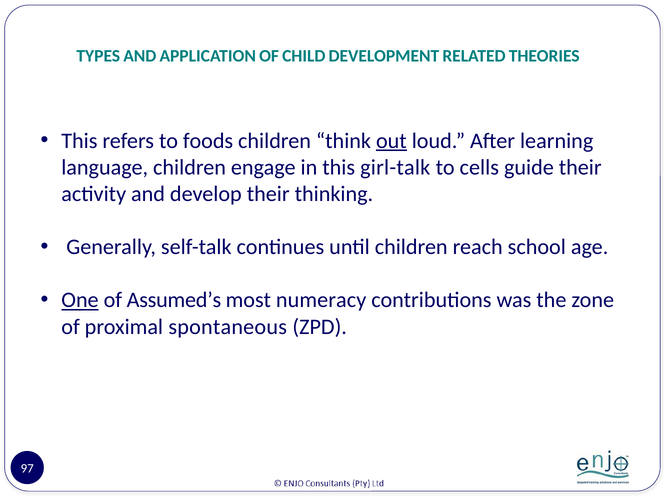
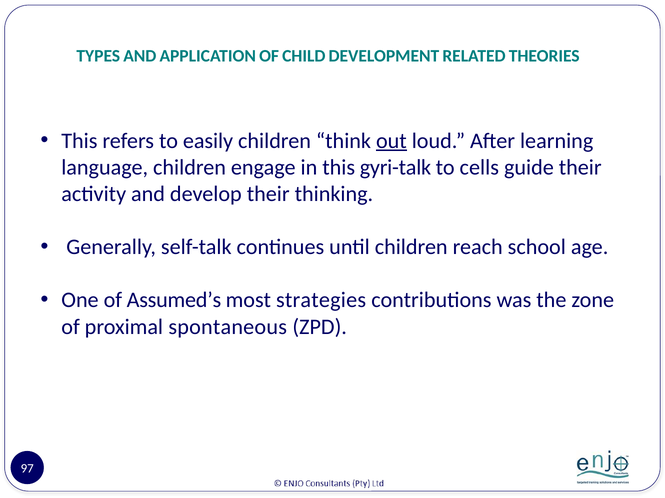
foods: foods -> easily (208, 141)
girl-talk: girl-talk -> gyri-talk (395, 168)
One underline: present -> none (80, 301)
numeracy: numeracy -> strategies (321, 301)
